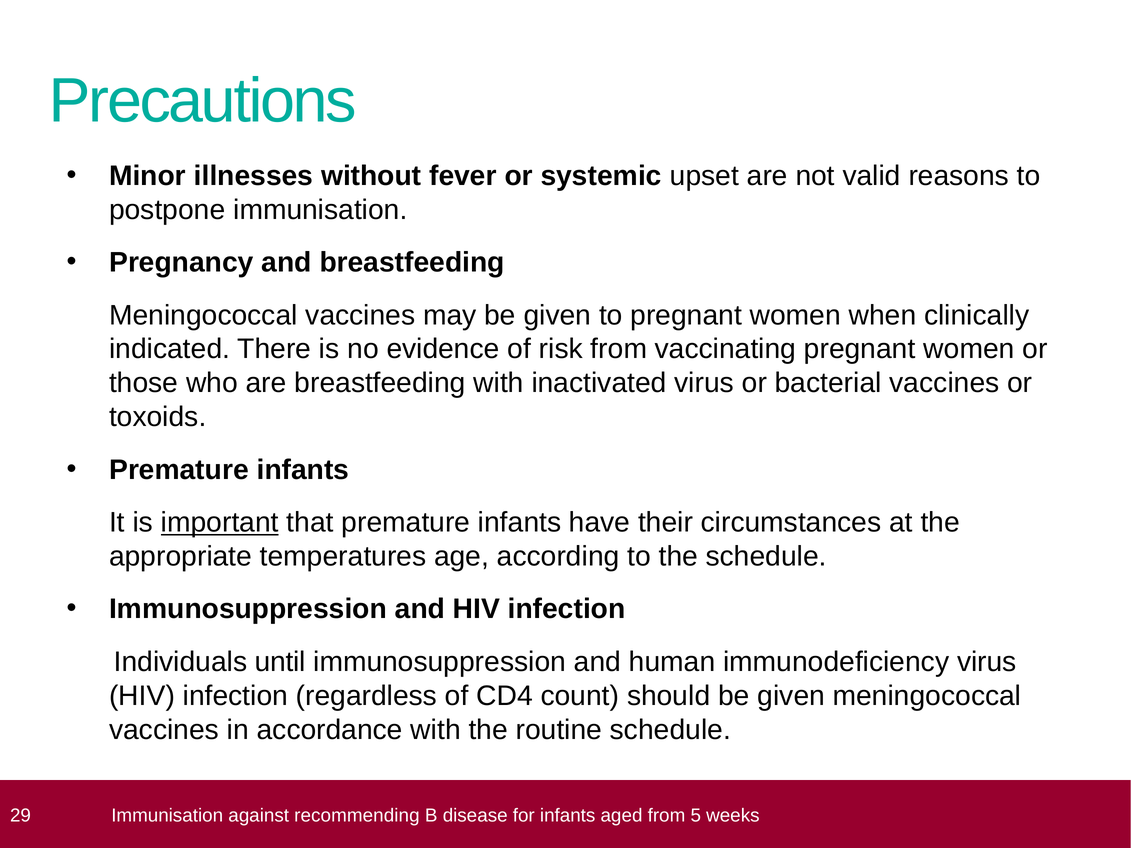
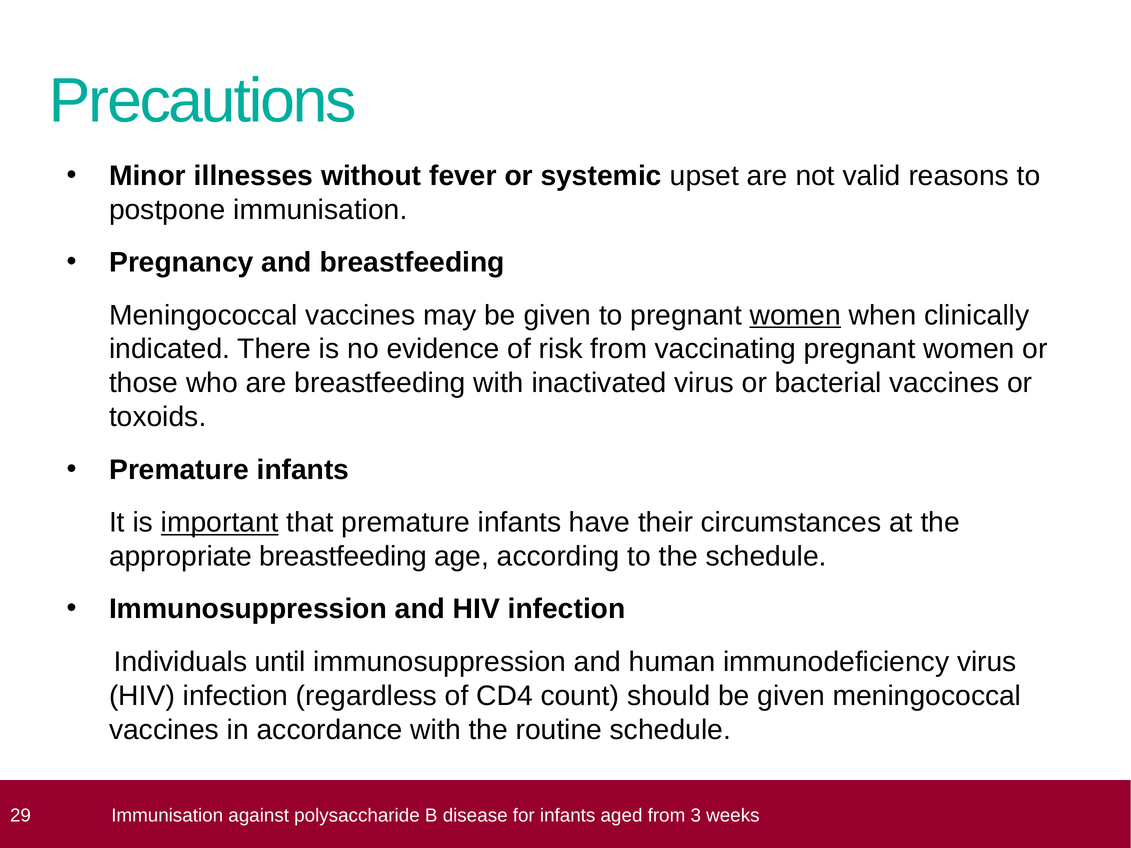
women underline: none -> present (795, 315)
appropriate temperatures: temperatures -> breastfeeding (343, 557)
recommending: recommending -> polysaccharide (357, 816)
5: 5 -> 3 (696, 816)
